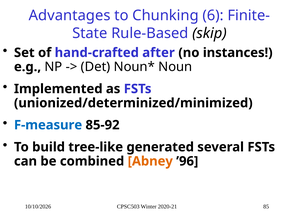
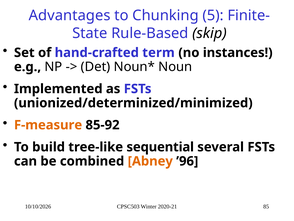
6: 6 -> 5 (213, 15)
after: after -> term (158, 53)
F-measure colour: blue -> orange (48, 125)
generated: generated -> sequential (160, 147)
